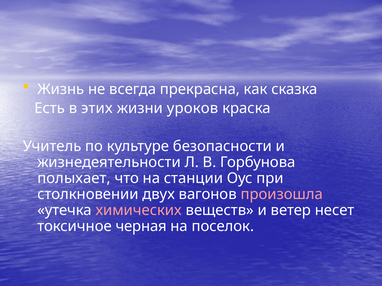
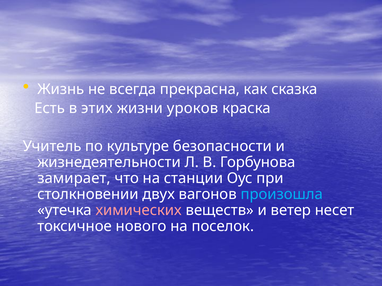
полыхает: полыхает -> замирает (74, 179)
произошла colour: pink -> light blue (282, 195)
черная: черная -> нового (141, 227)
